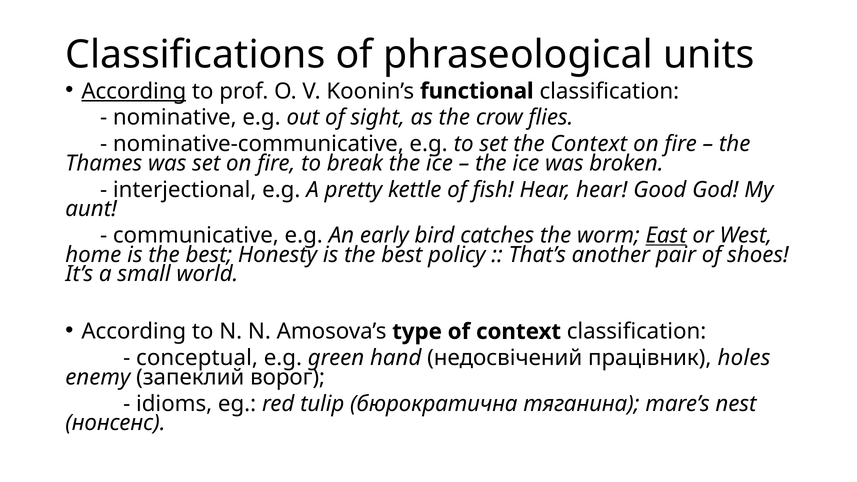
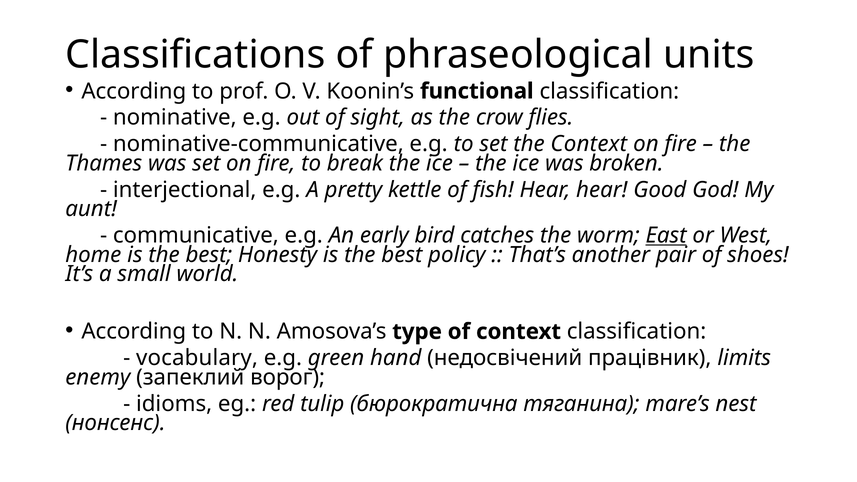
According underline: present -> none (134, 91)
conceptual: conceptual -> vocabulary (197, 358)
holes: holes -> limits (744, 358)
